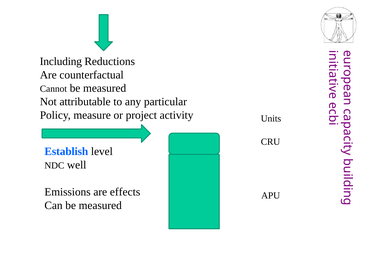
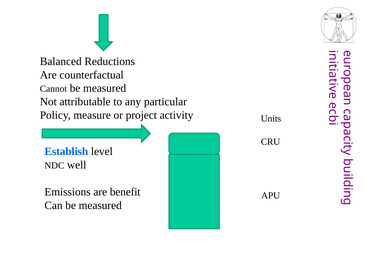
Including: Including -> Balanced (61, 61)
effects: effects -> benefit (125, 192)
